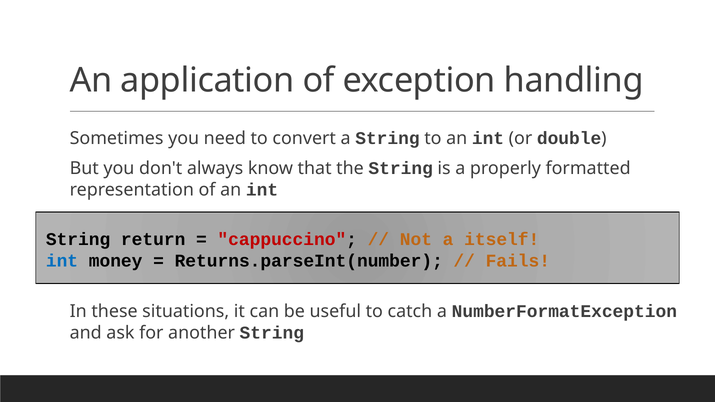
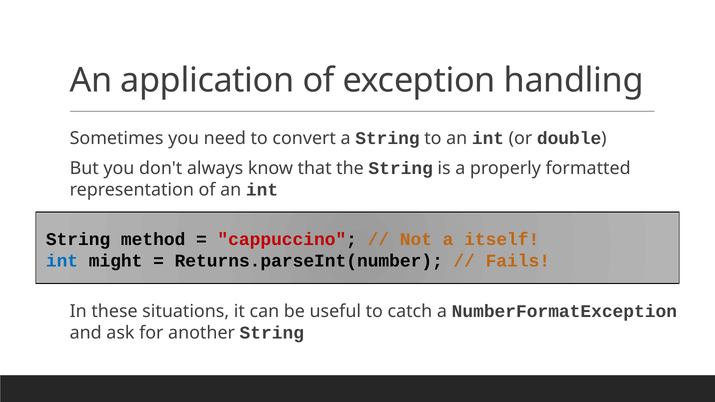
return: return -> method (153, 240)
money: money -> might (116, 261)
